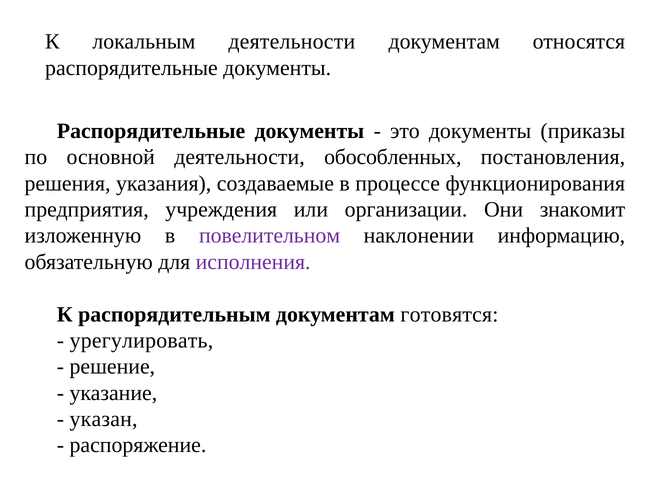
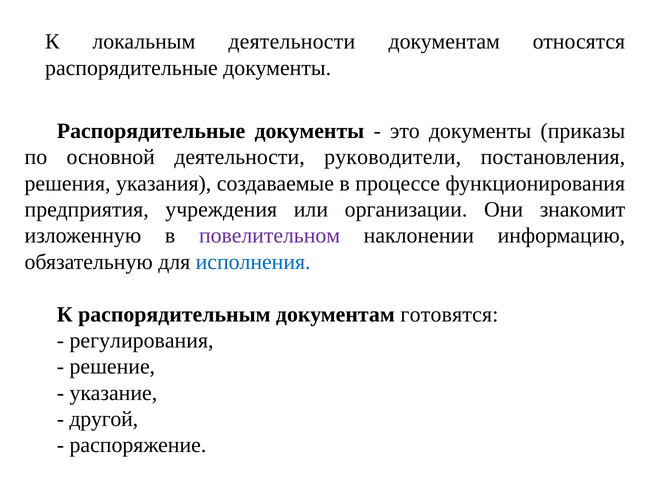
обособленных: обособленных -> руководители (393, 157)
исполнения colour: purple -> blue (253, 262)
урегулировать: урегулировать -> регулирования (142, 341)
указан: указан -> другой (104, 419)
